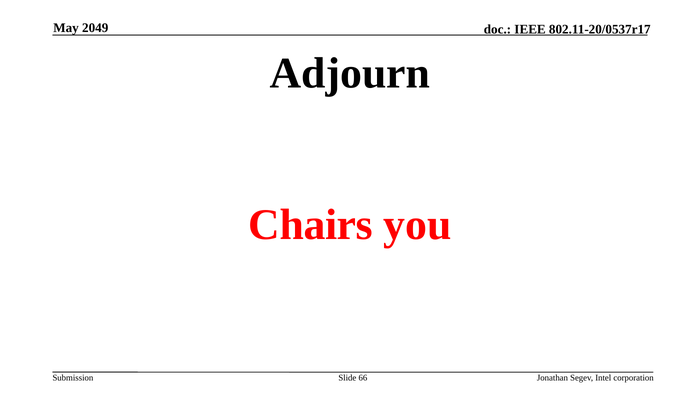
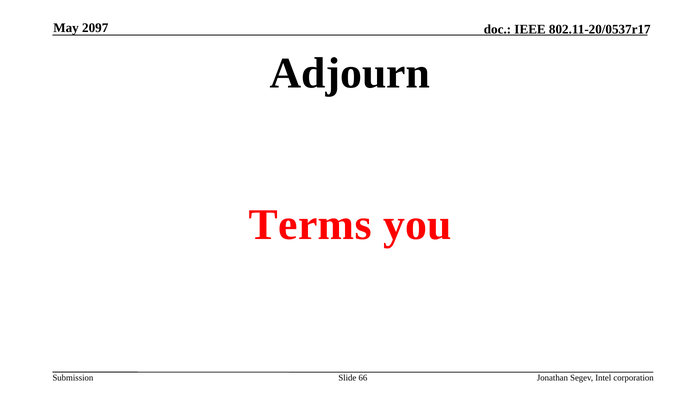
2049: 2049 -> 2097 (95, 28)
Chairs: Chairs -> Terms (310, 224)
